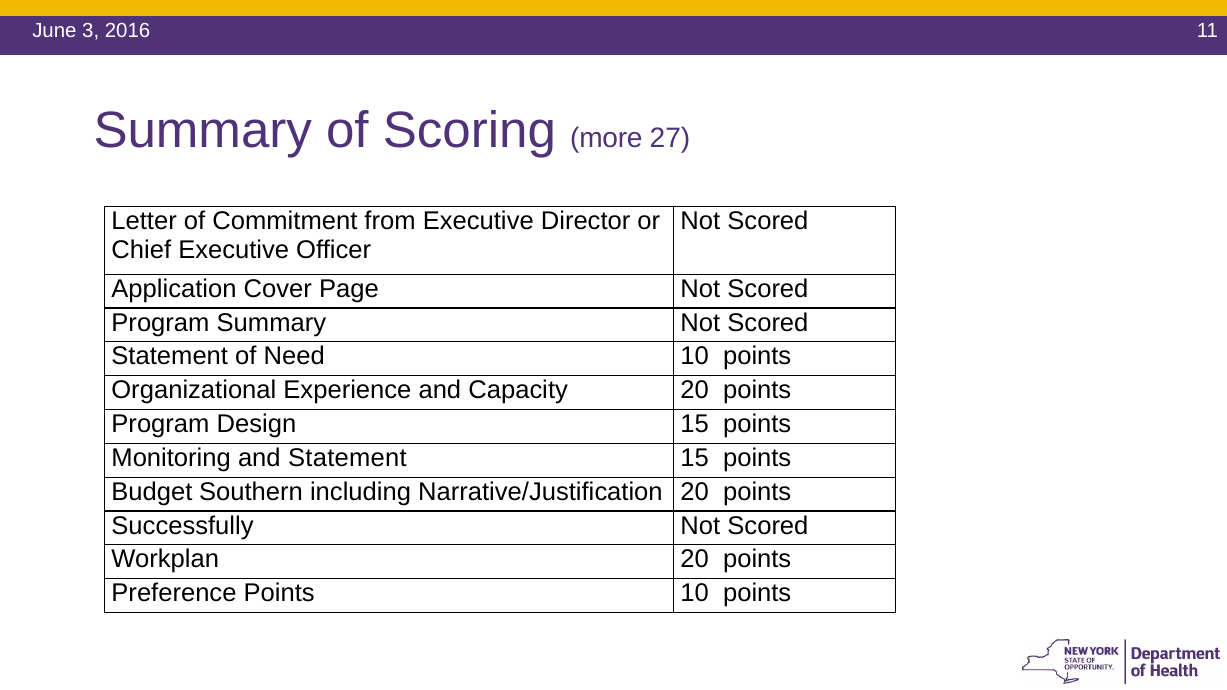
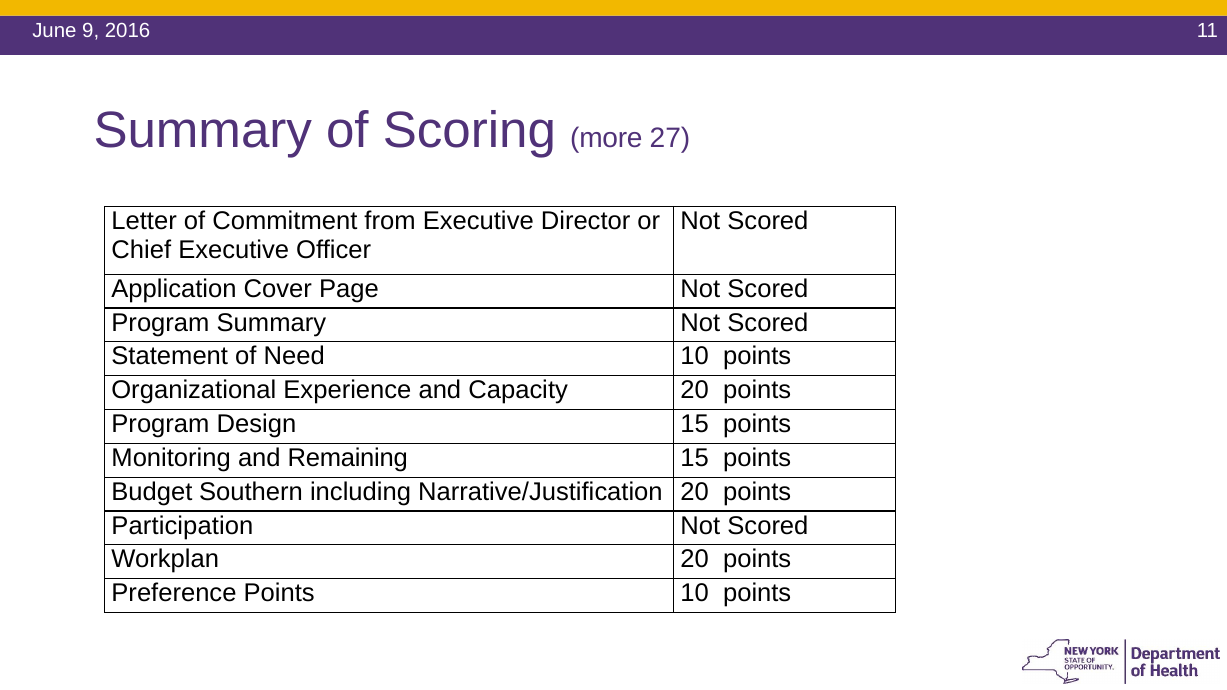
3: 3 -> 9 (91, 31)
and Statement: Statement -> Remaining (348, 458)
Successfully: Successfully -> Participation (182, 526)
